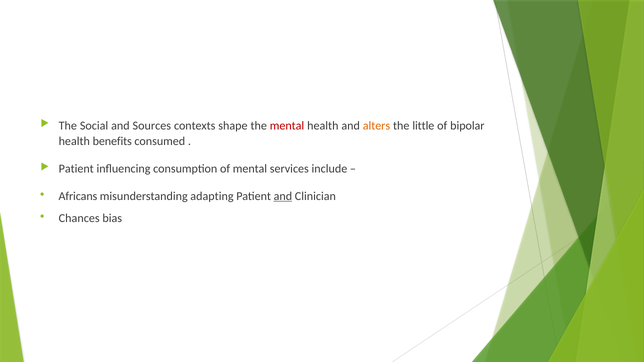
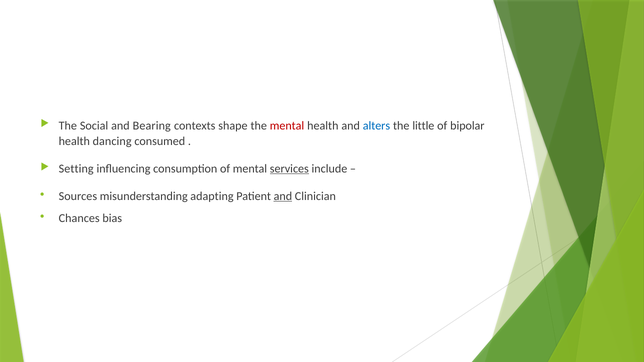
Sources: Sources -> Bearing (152, 126)
alters colour: orange -> blue (376, 126)
benefits: benefits -> dancing (112, 141)
Patient: Patient -> Setting (76, 169)
services underline: none -> present (289, 169)
Africans: Africans -> Sources (78, 196)
